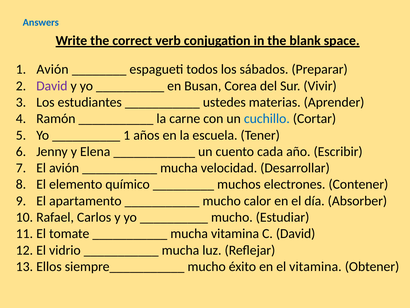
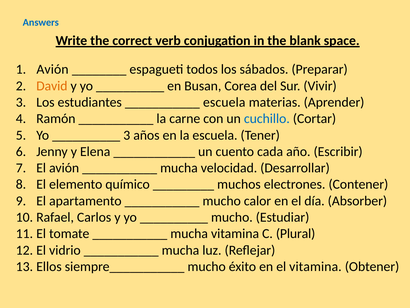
David colour: purple -> orange (52, 86)
ustedes: ustedes -> escuela (224, 102)
1: 1 -> 3 (127, 135)
C David: David -> Plural (296, 233)
